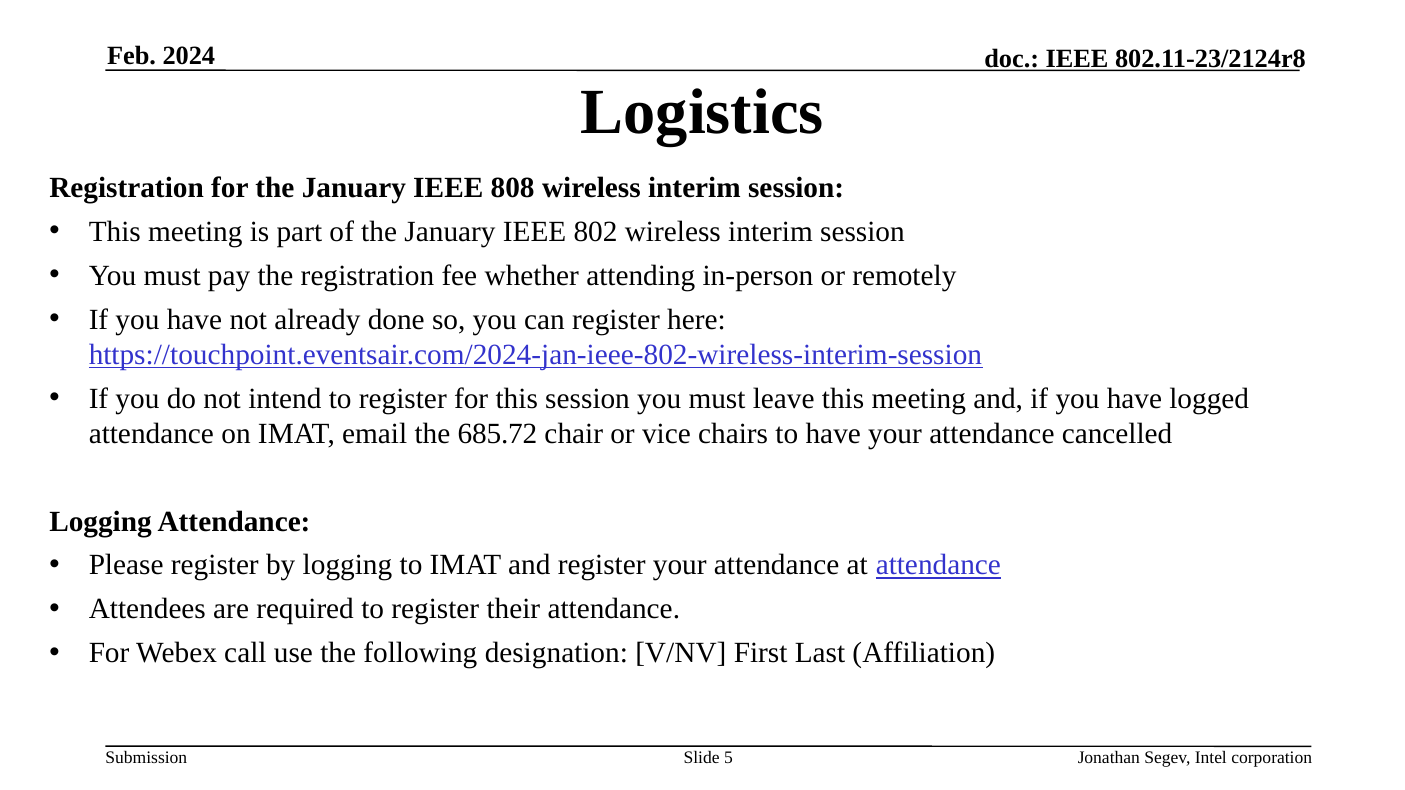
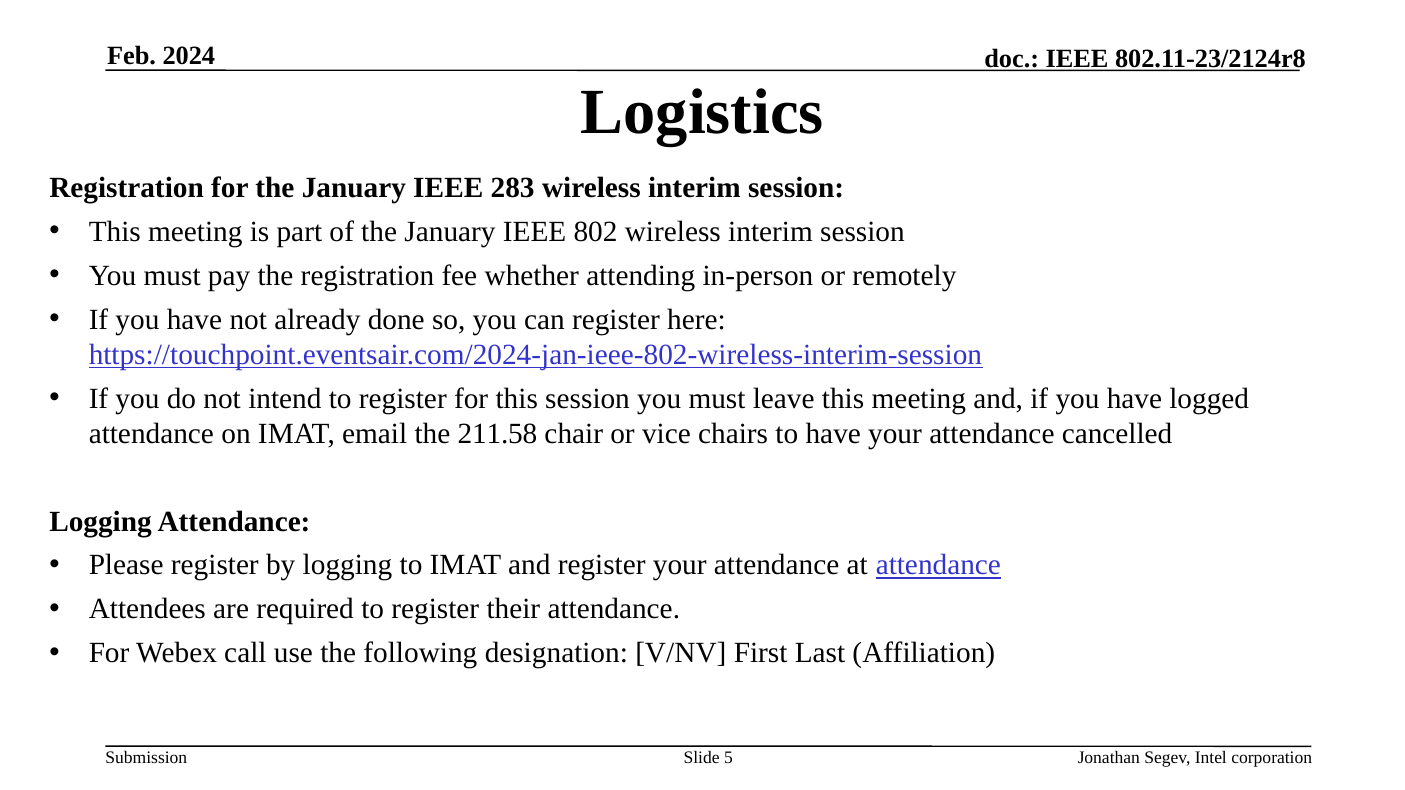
808: 808 -> 283 (513, 188)
685.72: 685.72 -> 211.58 (497, 434)
